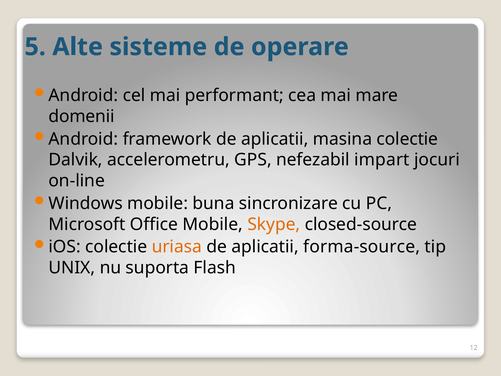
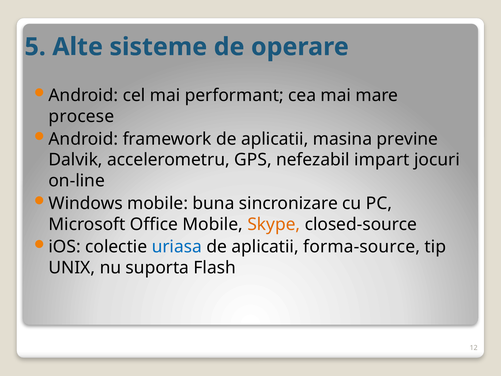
domenii: domenii -> procese (81, 116)
masina colectie: colectie -> previne (407, 139)
uriasa colour: orange -> blue (177, 247)
